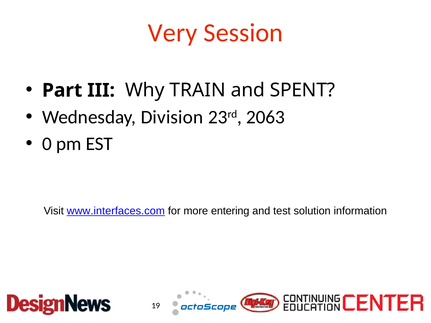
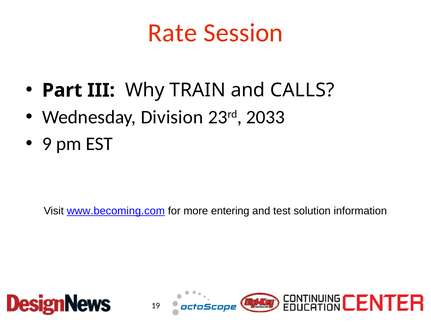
Very: Very -> Rate (173, 33)
SPENT: SPENT -> CALLS (302, 90)
2063: 2063 -> 2033 (266, 117)
0: 0 -> 9 (47, 144)
www.interfaces.com: www.interfaces.com -> www.becoming.com (116, 211)
